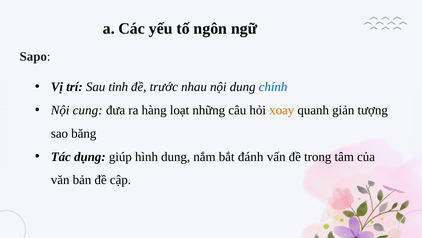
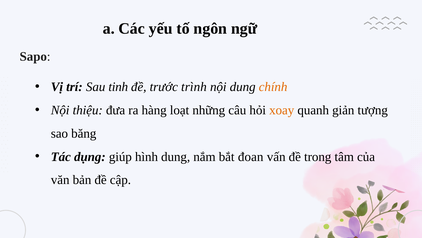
nhau: nhau -> trình (194, 87)
chính colour: blue -> orange (273, 87)
cung: cung -> thiệu (88, 110)
đánh: đánh -> đoan (251, 156)
